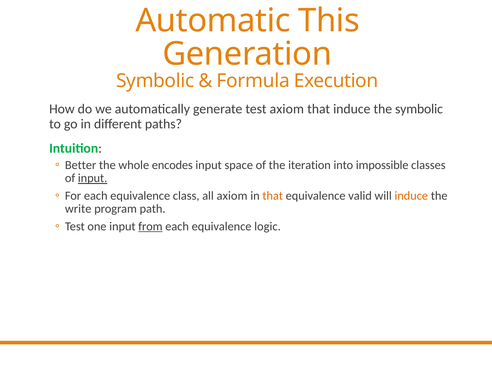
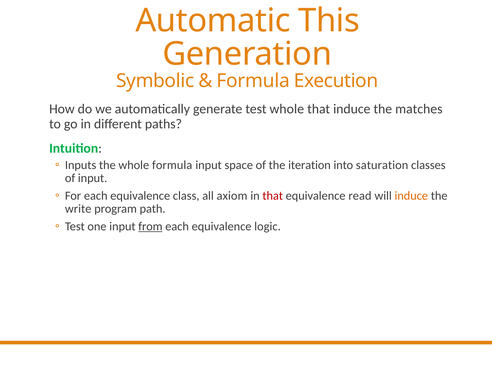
test axiom: axiom -> whole (287, 109)
the symbolic: symbolic -> matches (419, 109)
Better: Better -> Inputs (81, 165)
whole encodes: encodes -> formula (172, 165)
impossible: impossible -> saturation (382, 165)
input underline: present -> none (93, 178)
that colour: orange -> red (273, 196)
valid: valid -> read (360, 196)
